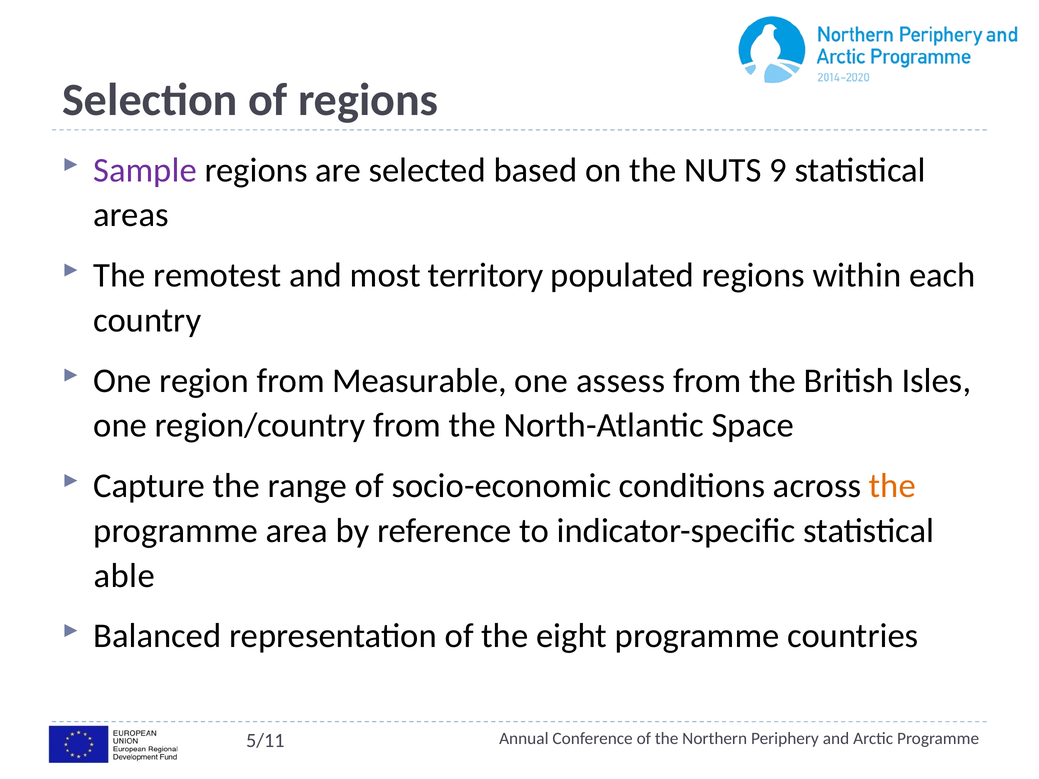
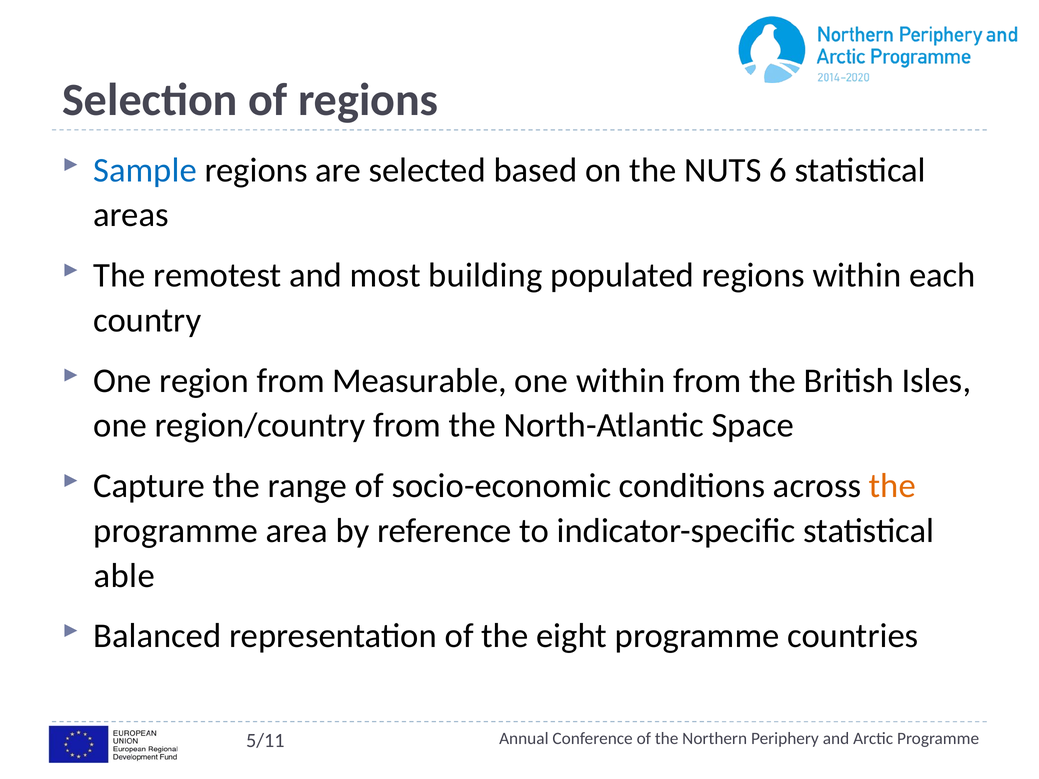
Sample colour: purple -> blue (145, 170)
9: 9 -> 6 (778, 170)
territory: territory -> building (485, 275)
one assess: assess -> within (621, 381)
